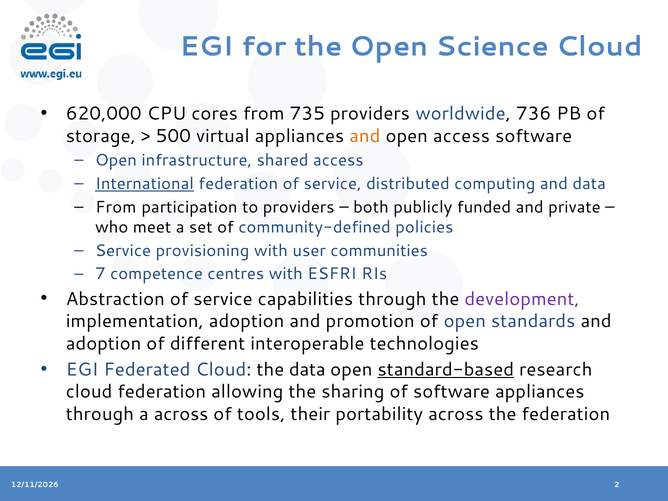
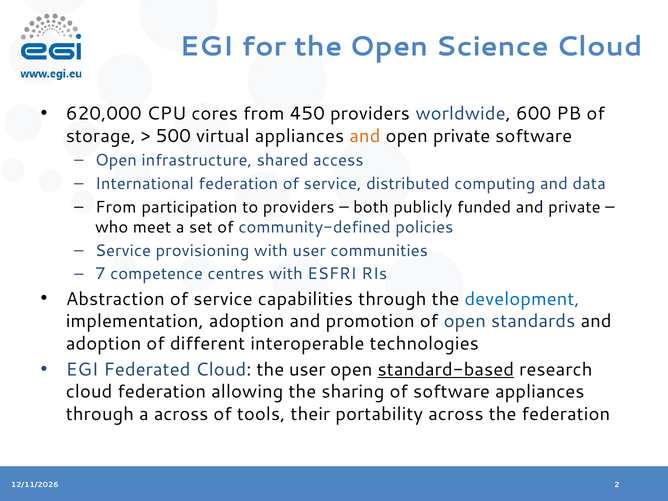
735: 735 -> 450 (307, 114)
736: 736 -> 600 (534, 114)
open access: access -> private (462, 136)
International underline: present -> none (144, 184)
development colour: purple -> blue (522, 299)
the data: data -> user (307, 369)
